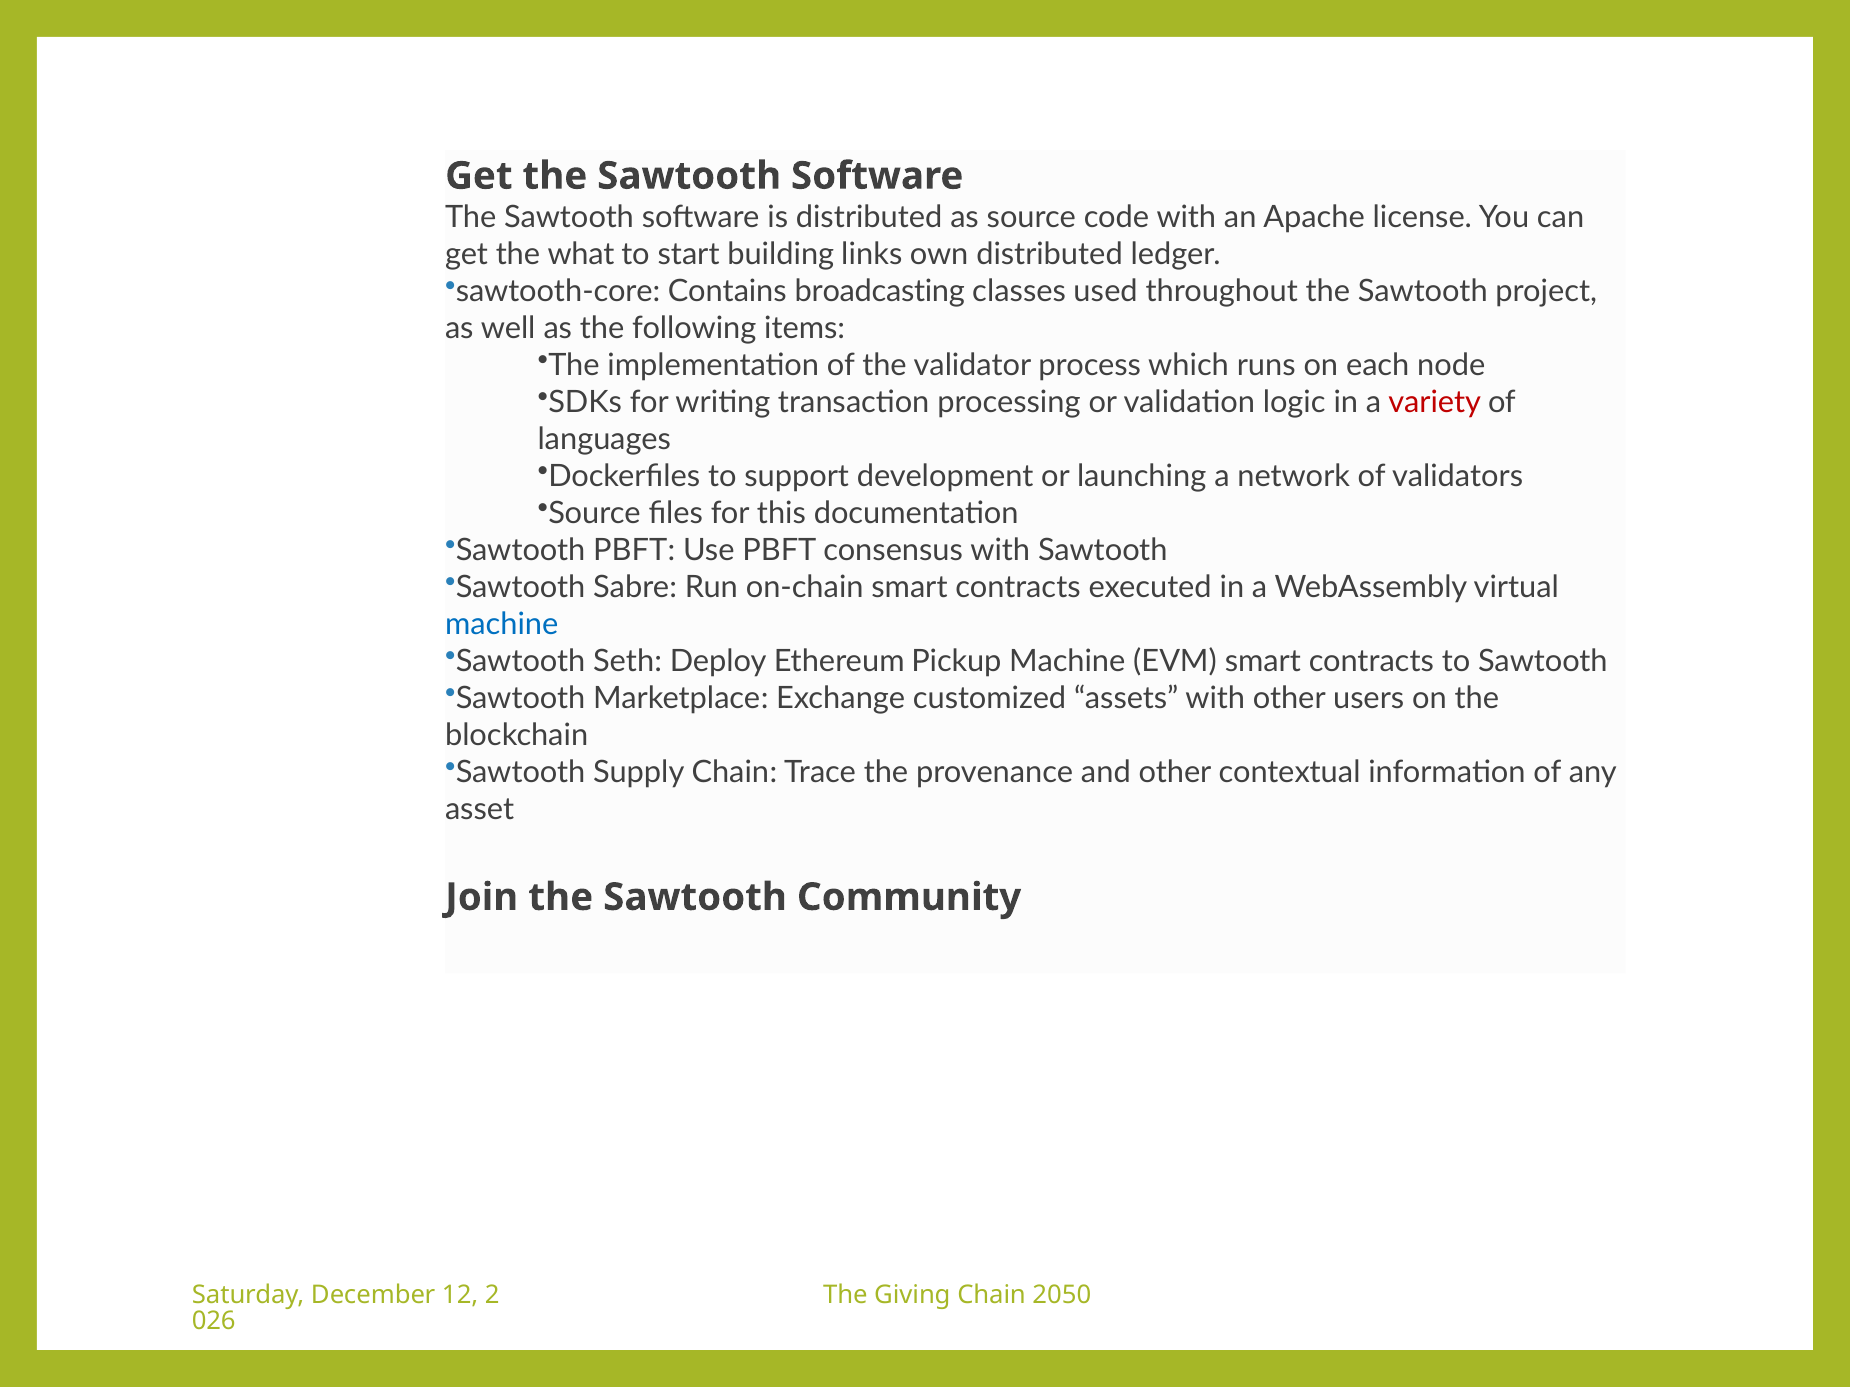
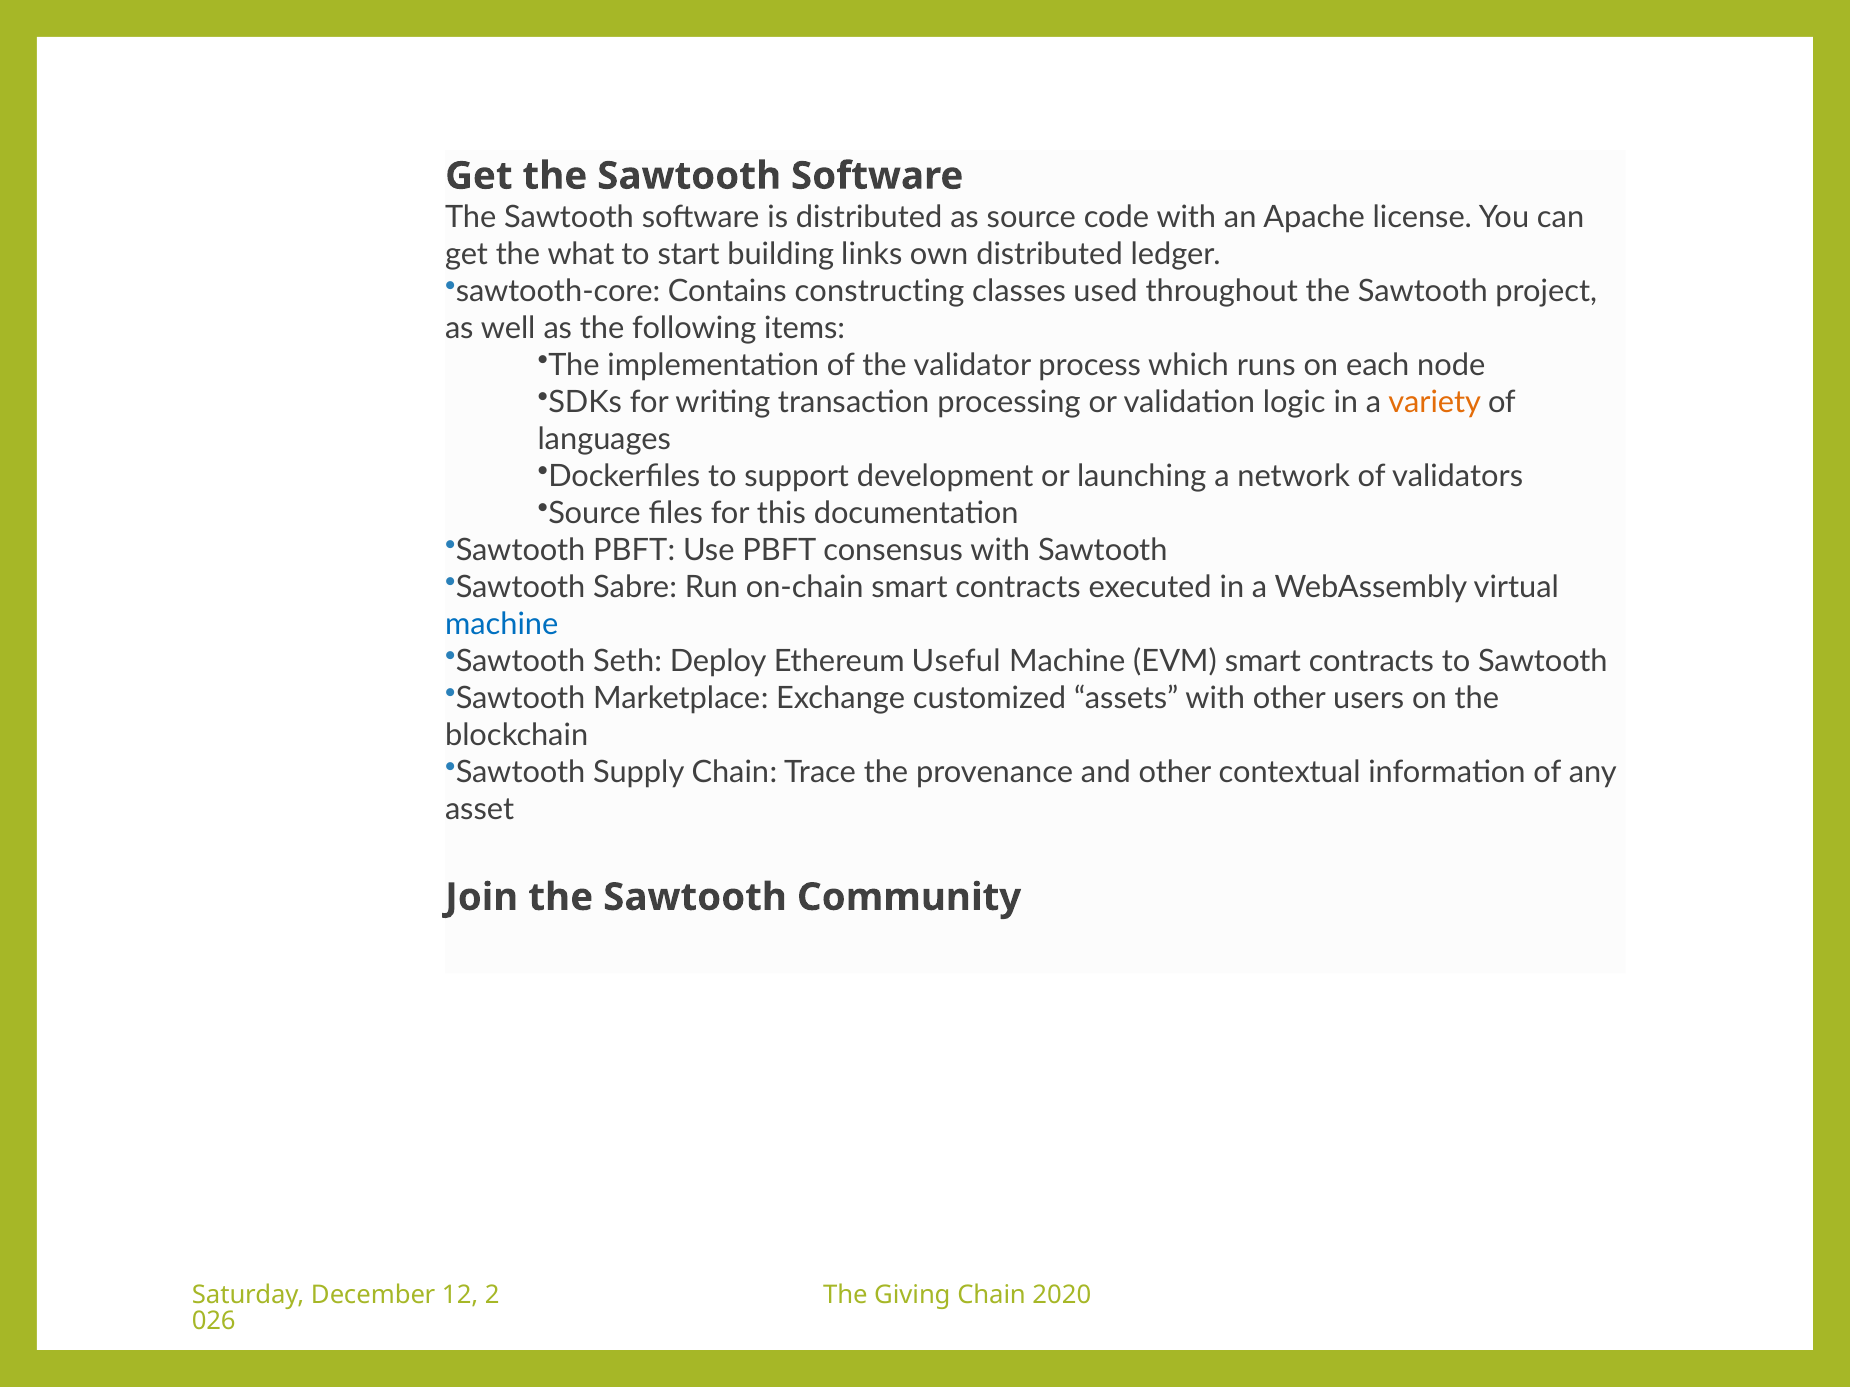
broadcasting: broadcasting -> constructing (880, 291)
variety colour: red -> orange (1435, 402)
Pickup: Pickup -> Useful (956, 661)
2050: 2050 -> 2020 (1062, 1296)
